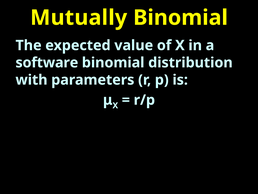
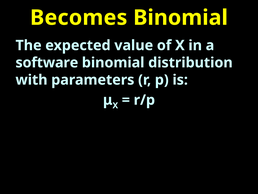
Mutually: Mutually -> Becomes (79, 18)
